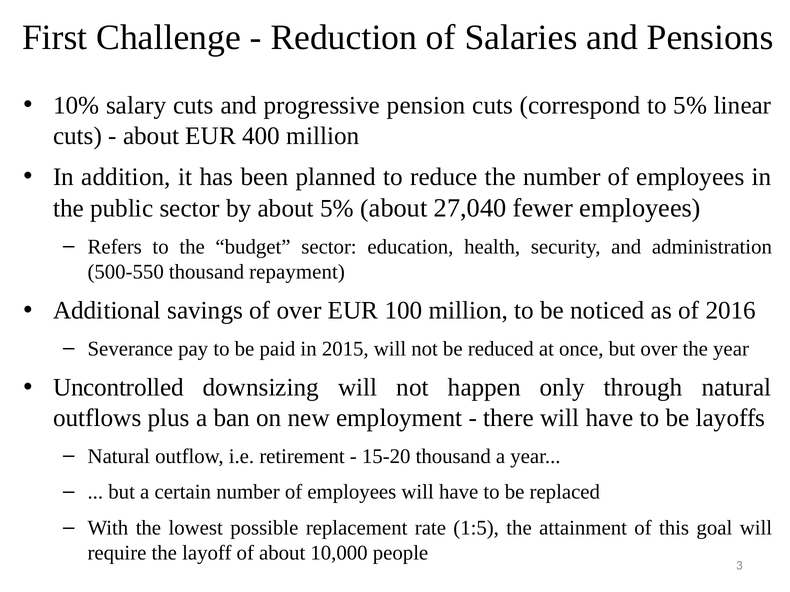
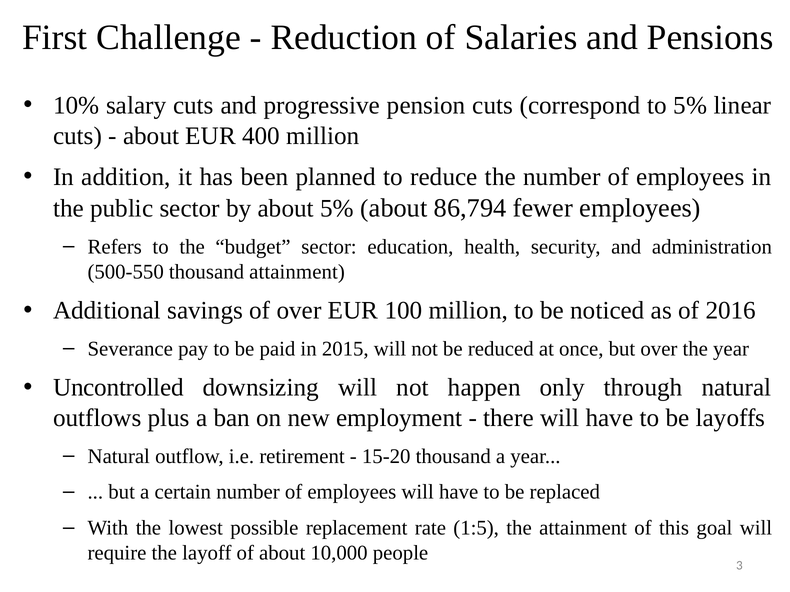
27,040: 27,040 -> 86,794 (470, 208)
thousand repayment: repayment -> attainment (297, 272)
